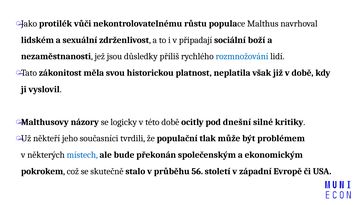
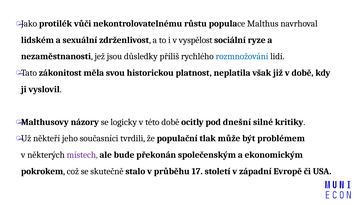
připadají: připadají -> vyspělost (196, 40)
boží: boží -> ryze (257, 40)
místech colour: blue -> purple (82, 155)
56: 56 -> 17 (197, 171)
